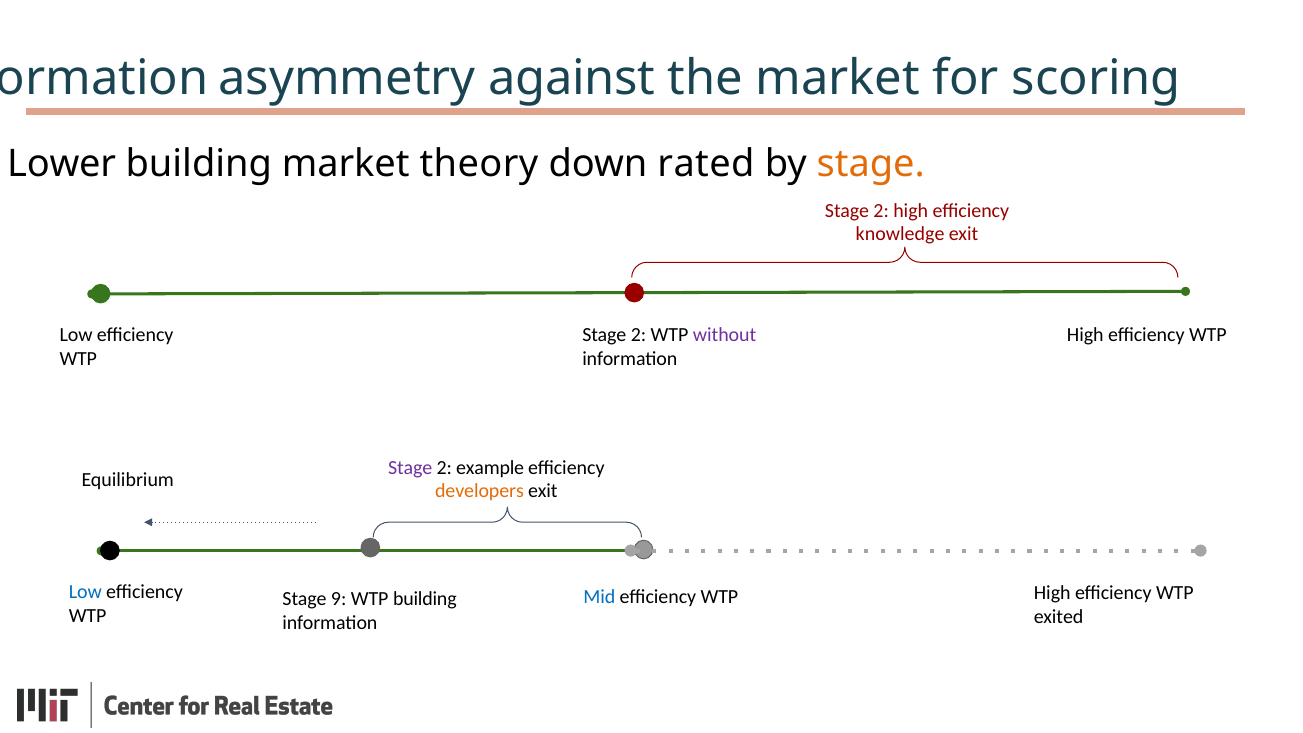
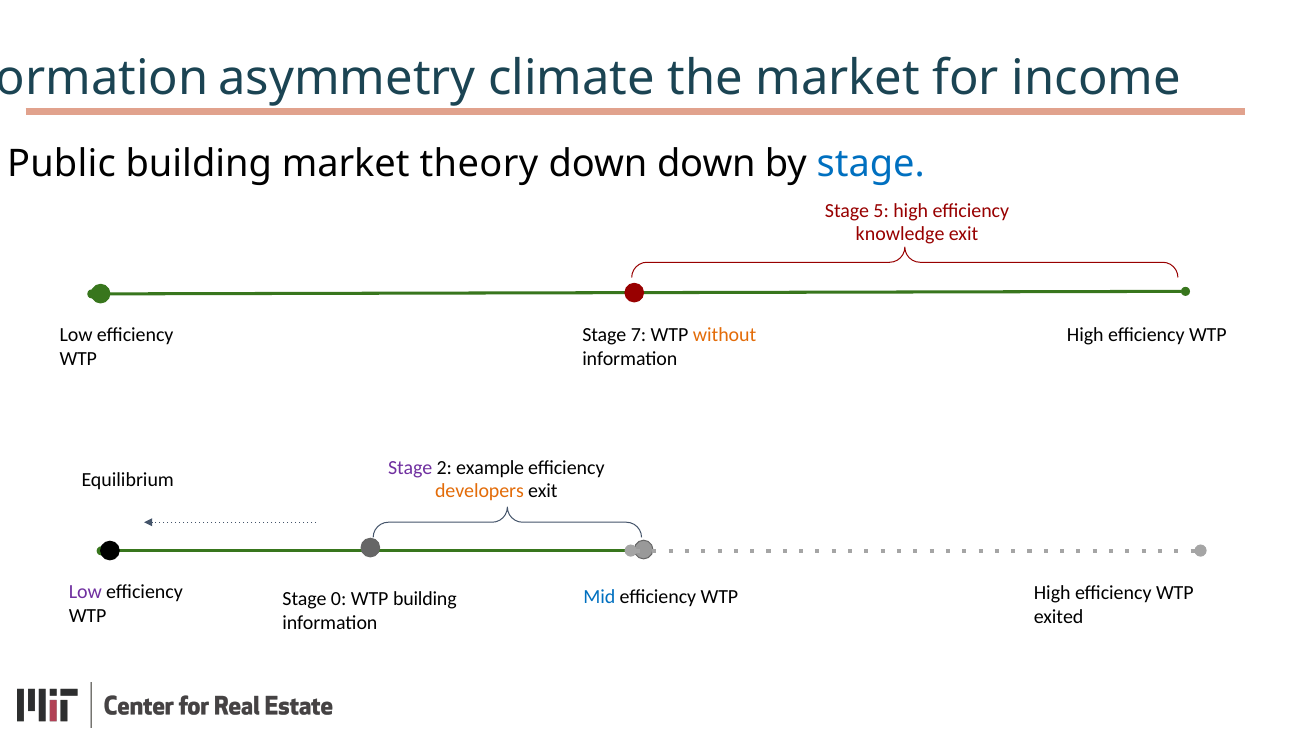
against: against -> climate (572, 79)
scoring: scoring -> income (1096, 79)
Lower: Lower -> Public (61, 164)
down rated: rated -> down (706, 164)
stage colour: orange -> blue (871, 164)
2: 2 -> 5 (881, 210)
2: 2 -> 7 (639, 335)
without colour: purple -> orange (725, 335)
Low colour: blue -> purple (85, 592)
9: 9 -> 0 (339, 599)
